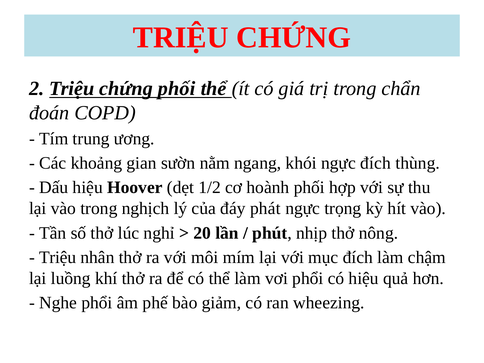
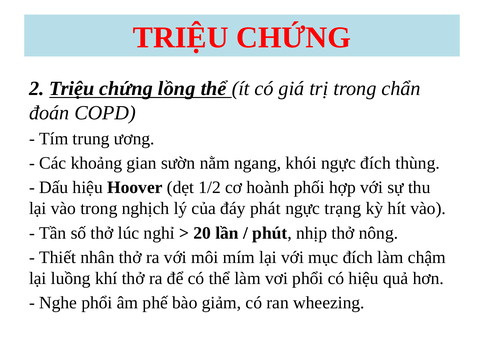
chứng phối: phối -> lồng (177, 89)
trọng: trọng -> trạng (343, 208)
Triệu: Triệu -> Thiết (58, 257)
